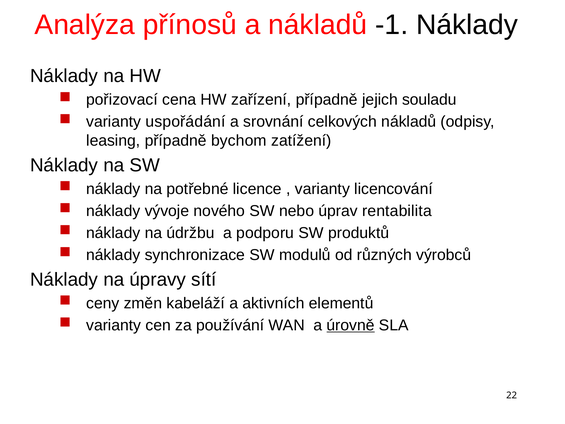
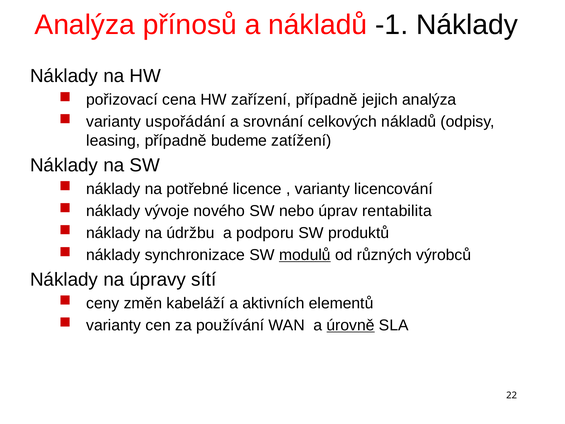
jejich souladu: souladu -> analýza (429, 100)
bychom: bychom -> budeme (239, 140)
modulů underline: none -> present (305, 255)
